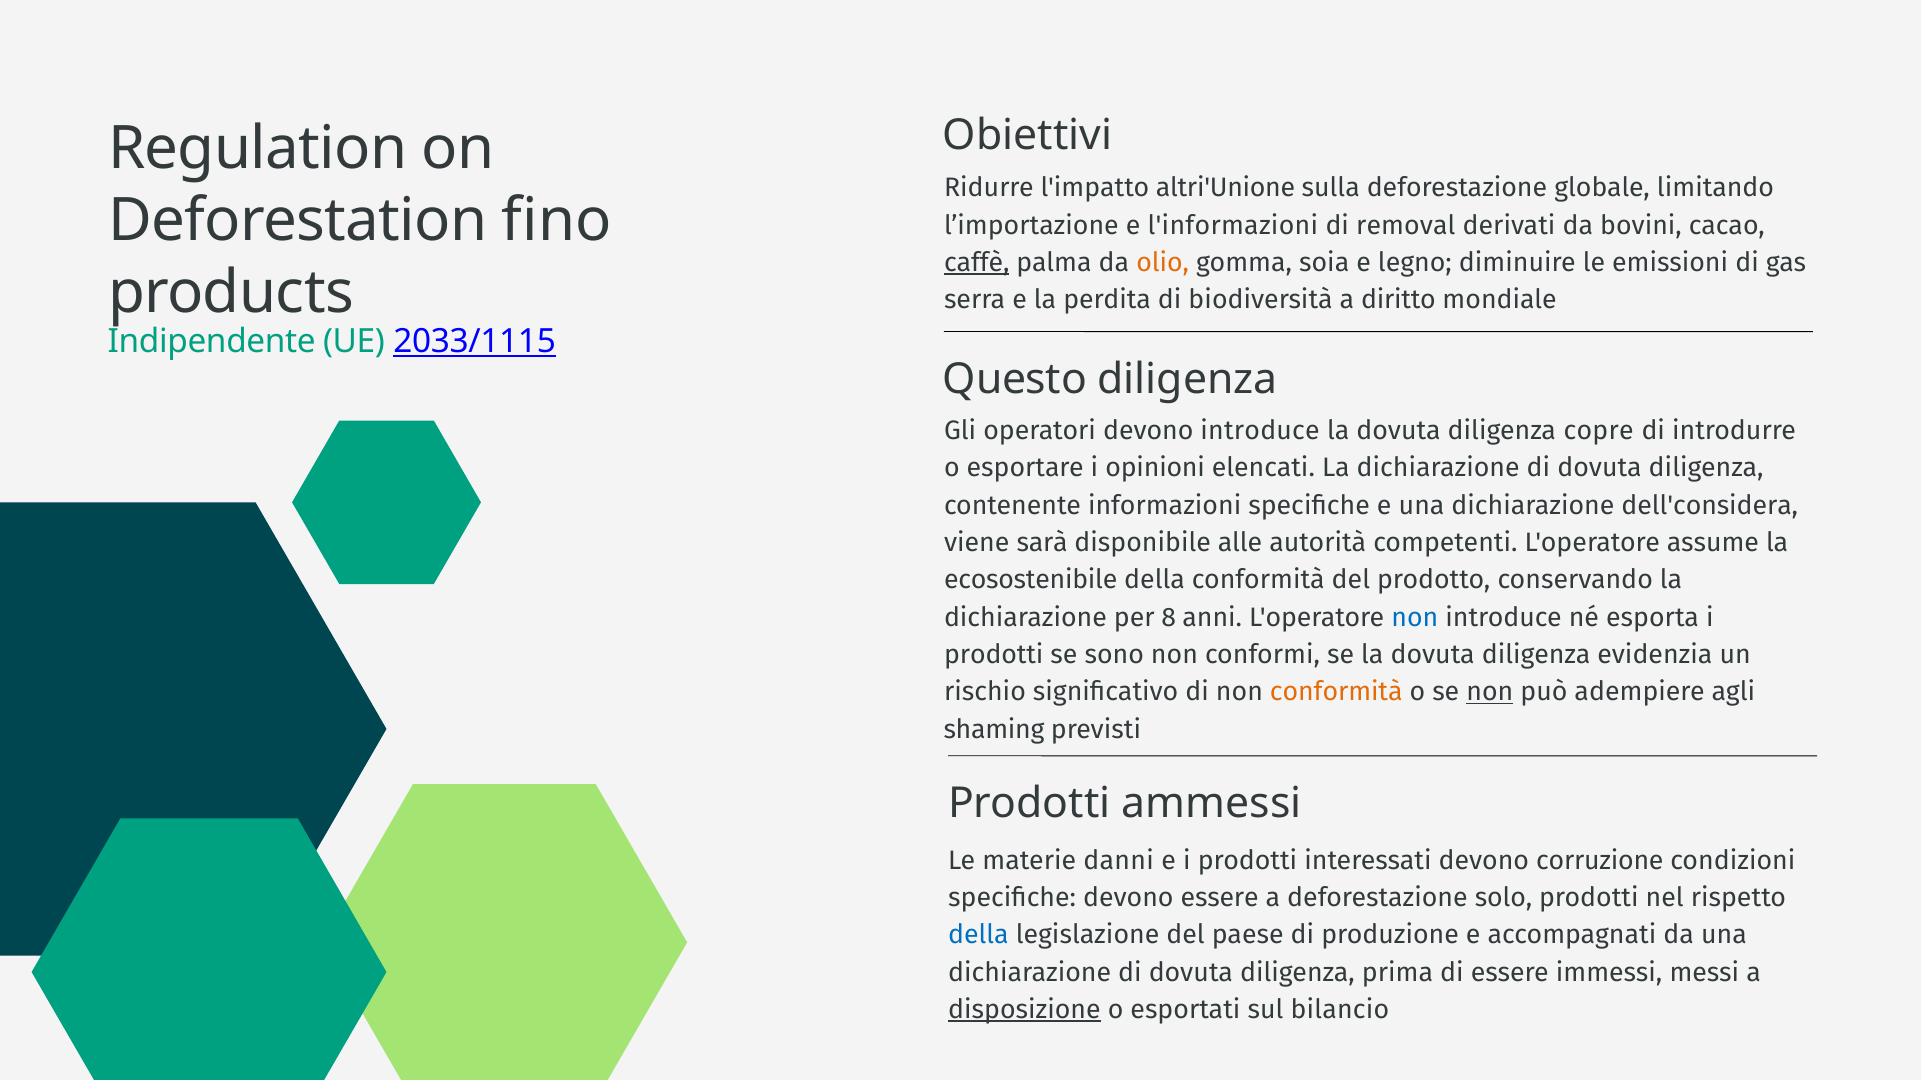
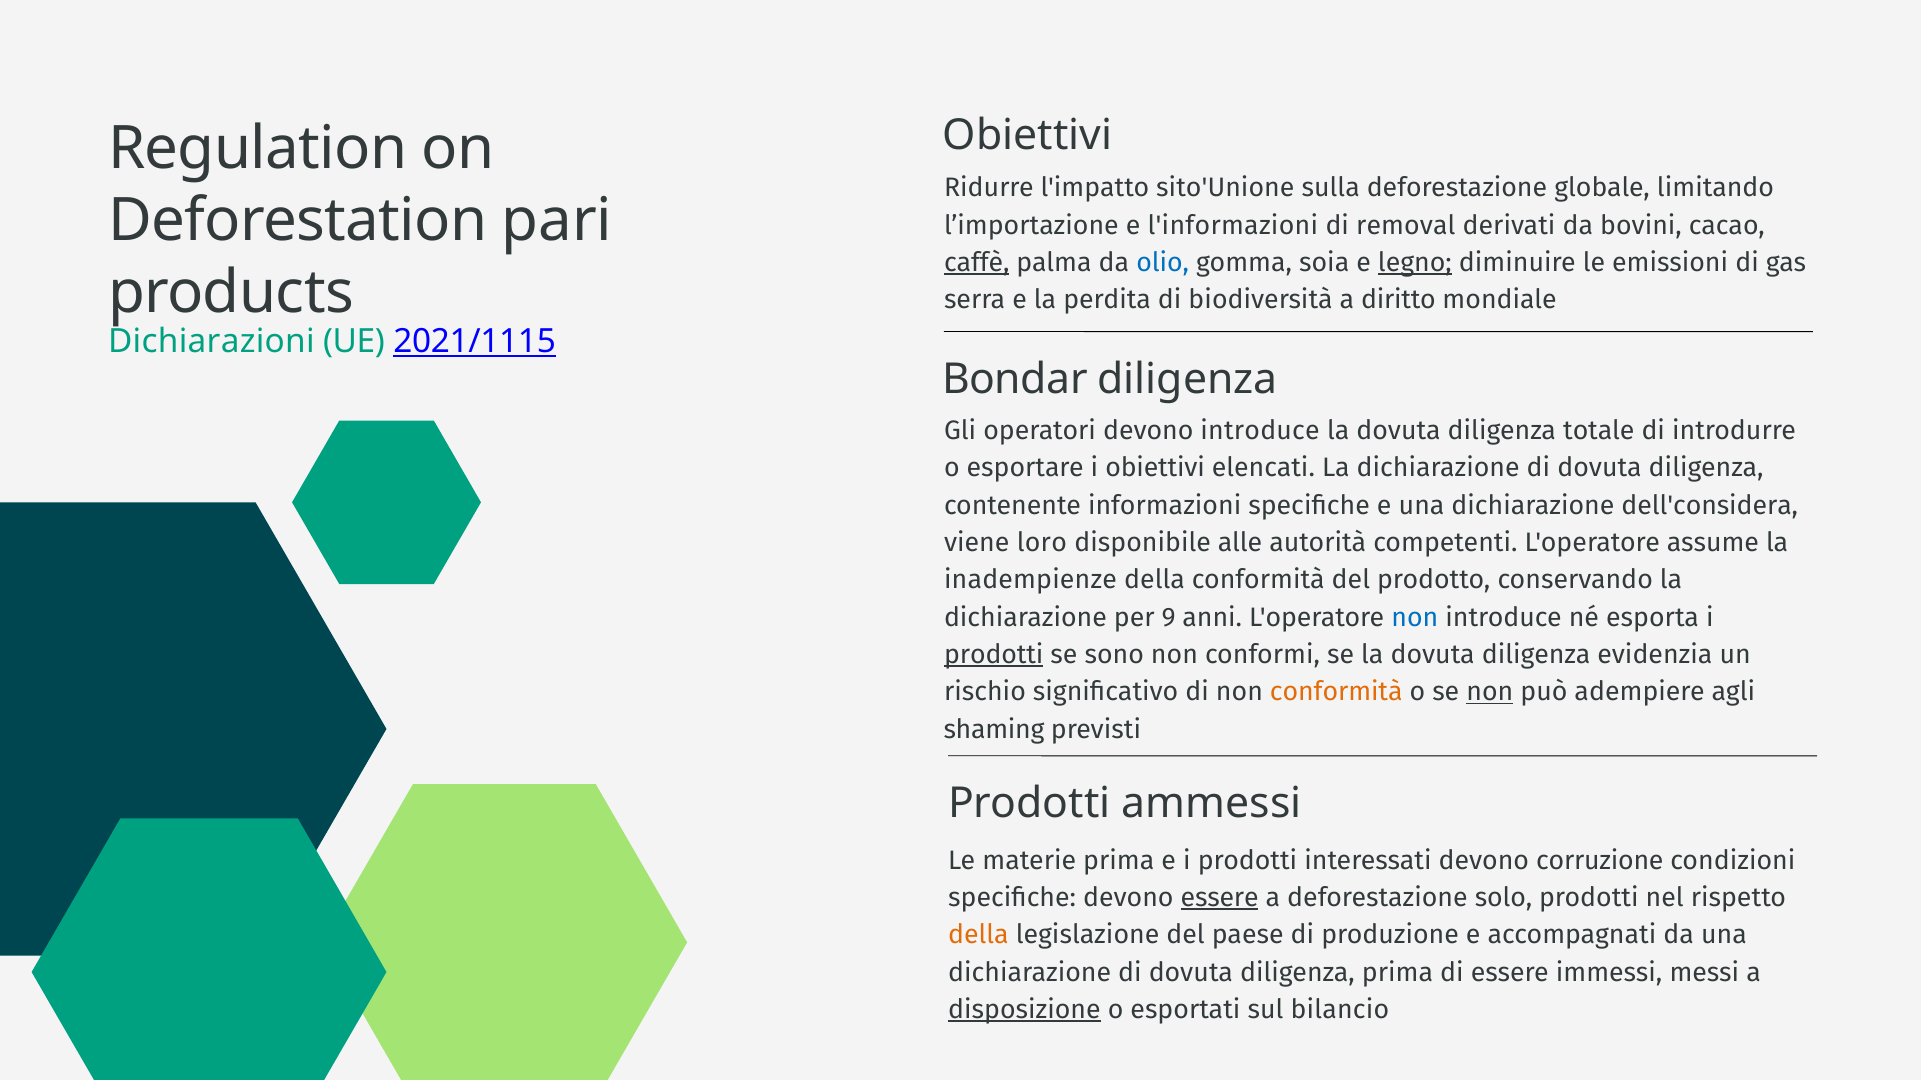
altri'Unione: altri'Unione -> sito'Unione (1225, 188)
fino: fino -> pari (557, 220)
olio colour: orange -> blue (1163, 263)
legno underline: none -> present (1415, 263)
Indipendente: Indipendente -> Dichiarazioni (211, 341)
2033/1115: 2033/1115 -> 2021/1115 (475, 341)
Questo: Questo -> Bondar (1015, 380)
copre: copre -> totale (1599, 431)
i opinioni: opinioni -> obiettivi (1155, 468)
sarà: sarà -> loro (1042, 543)
ecosostenibile: ecosostenibile -> inadempienze (1030, 580)
8: 8 -> 9 (1169, 618)
prodotti underline: none -> present (994, 655)
materie danni: danni -> prima (1119, 861)
essere underline: none -> present (1220, 898)
della colour: blue -> orange (978, 936)
